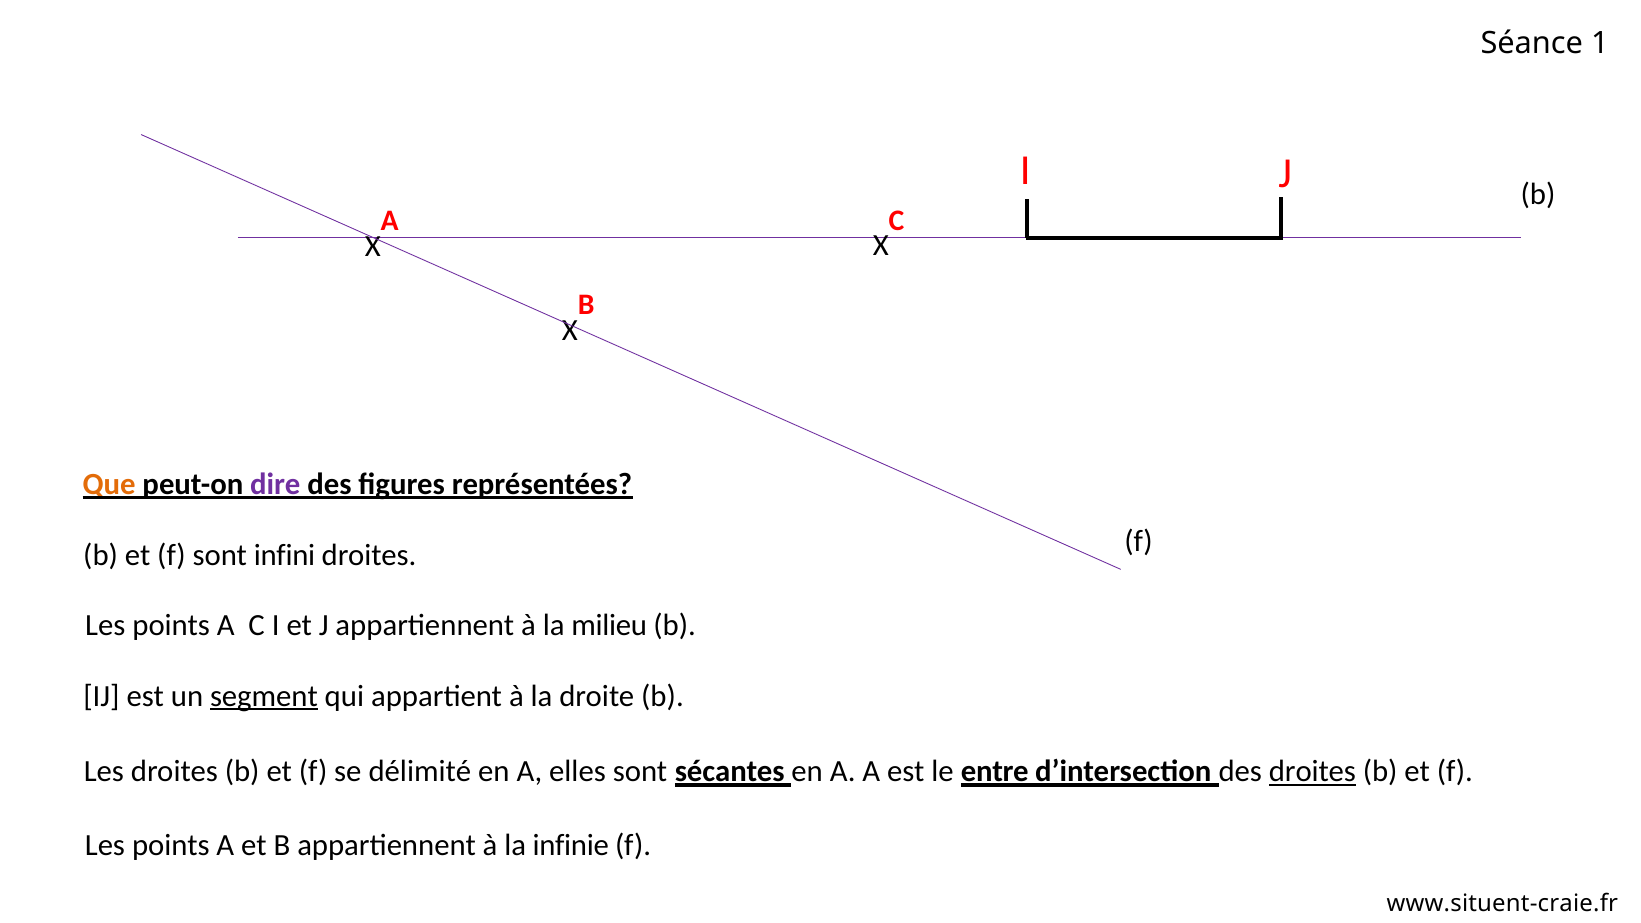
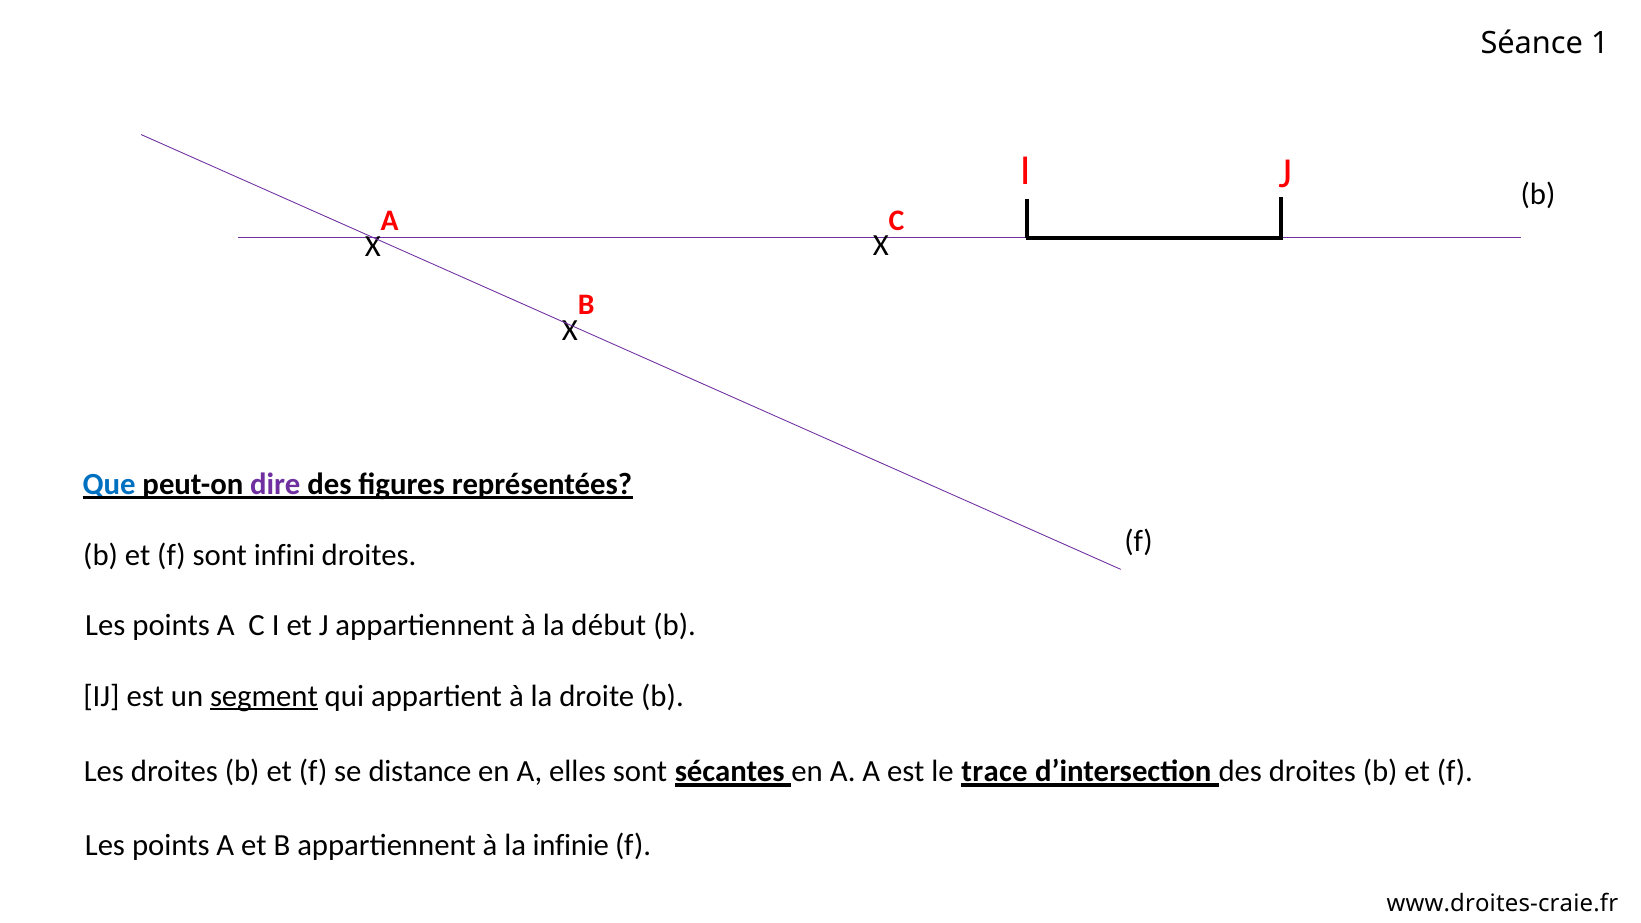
Que colour: orange -> blue (109, 484)
milieu: milieu -> début (609, 626)
délimité: délimité -> distance (420, 772)
entre: entre -> trace (995, 772)
droites underline: present -> none (1312, 772)
www.situent-craie.fr: www.situent-craie.fr -> www.droites-craie.fr (1502, 904)
